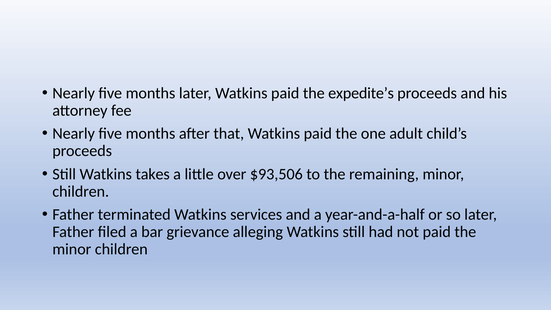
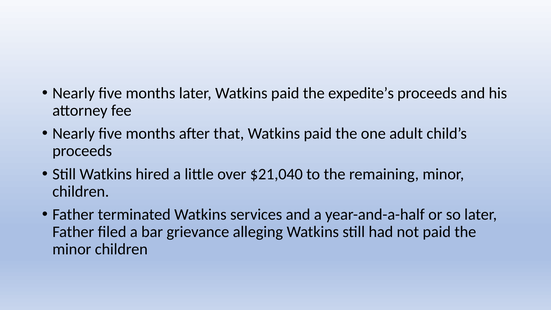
takes: takes -> hired (153, 174)
$93,506: $93,506 -> $21,040 (276, 174)
